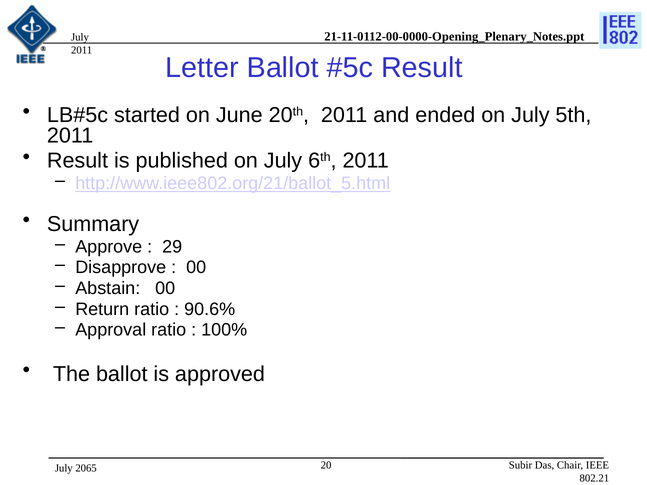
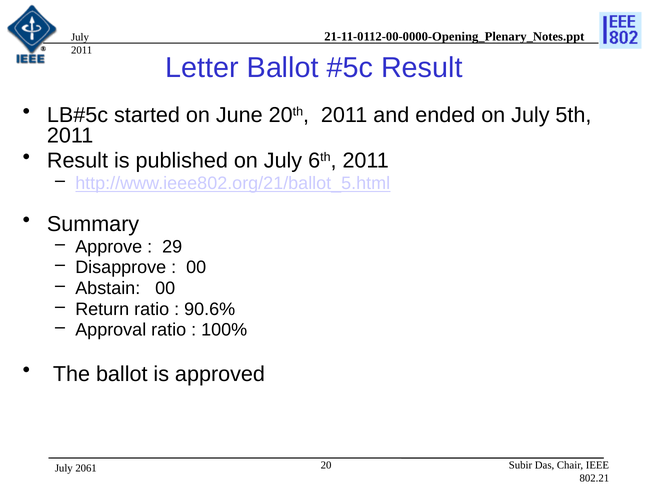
2065: 2065 -> 2061 (86, 469)
